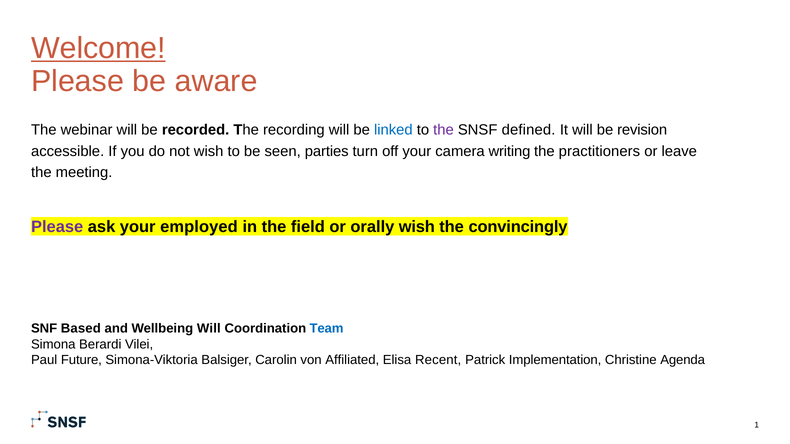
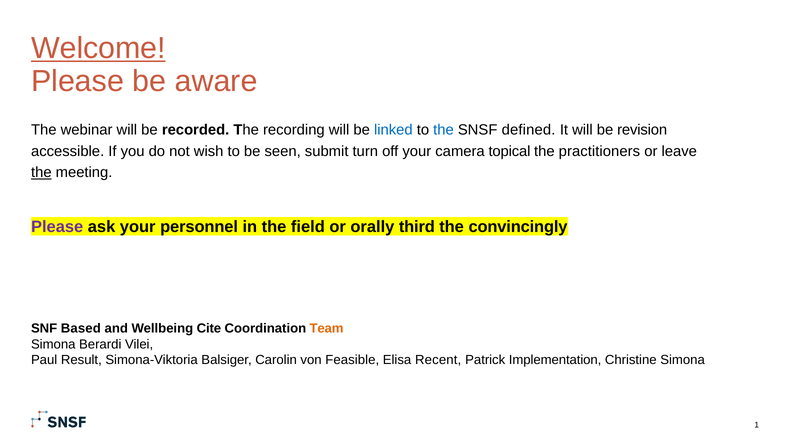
the colour: purple -> blue (443, 130)
parties: parties -> submit (327, 151)
writing: writing -> topical (509, 151)
the underline: none -> present (41, 173)
employed: employed -> personnel (199, 227)
orally wish: wish -> third (417, 227)
Wellbeing Will: Will -> Cite (209, 329)
Team colour: blue -> orange (326, 329)
Future: Future -> Result (81, 360)
Affiliated: Affiliated -> Feasible (352, 360)
Christine Agenda: Agenda -> Simona (683, 360)
